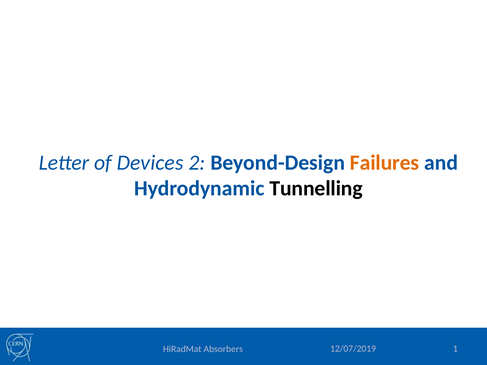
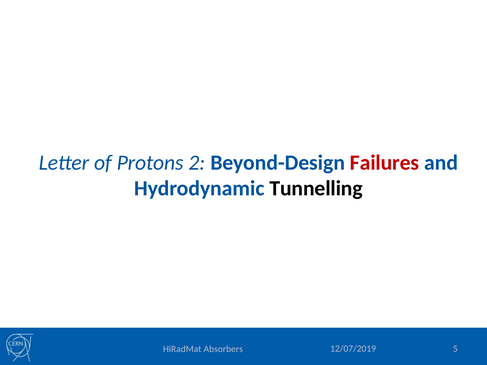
Devices: Devices -> Protons (150, 163)
Failures colour: orange -> red (385, 163)
1: 1 -> 5 (455, 349)
